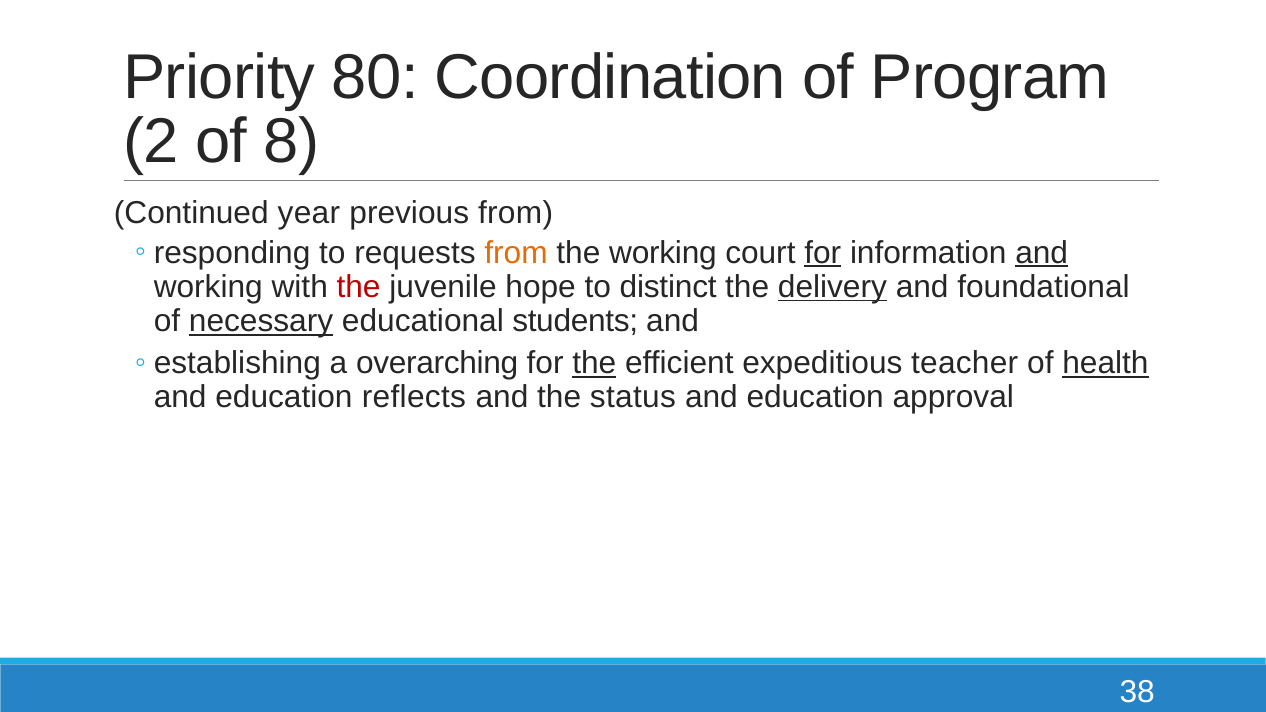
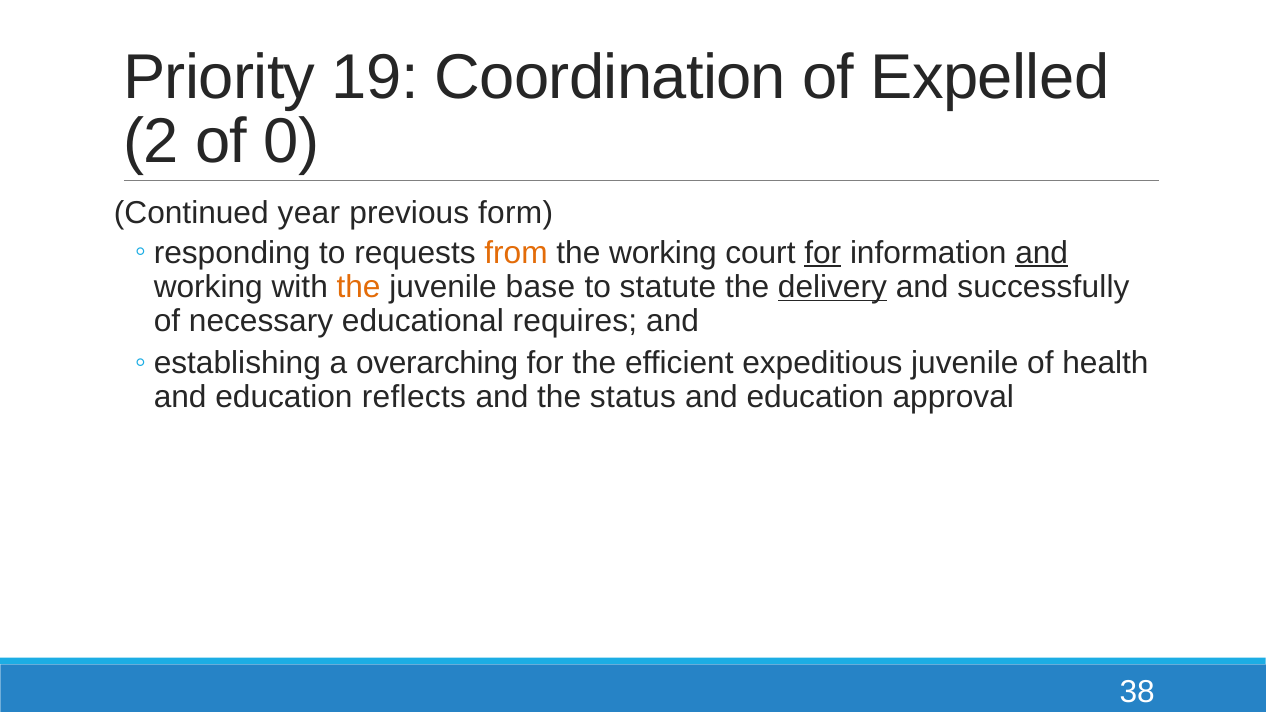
80: 80 -> 19 (375, 77)
Program: Program -> Expelled (990, 77)
8: 8 -> 0 (291, 142)
previous from: from -> form (516, 213)
the colour: red -> orange (359, 287)
hope: hope -> base (540, 287)
distinct: distinct -> statute (668, 287)
foundational: foundational -> successfully (1043, 287)
necessary underline: present -> none (261, 321)
students: students -> requires (575, 321)
the underline: present -> none (594, 363)
expeditious teacher: teacher -> juvenile (965, 363)
health underline: present -> none (1105, 363)
